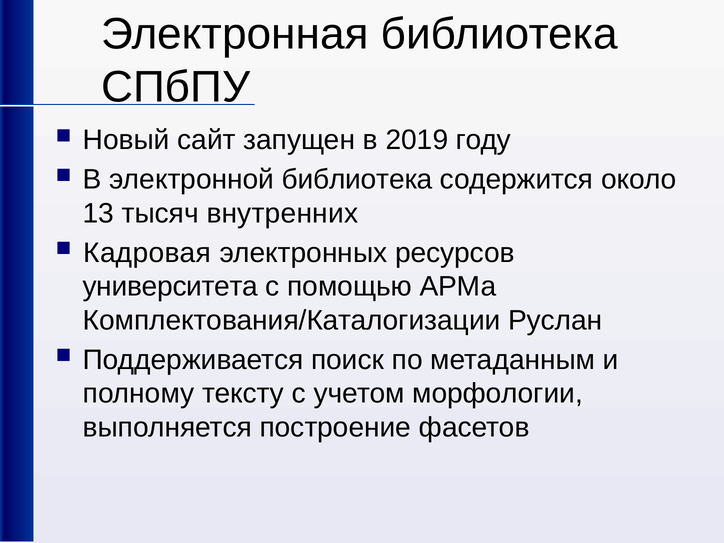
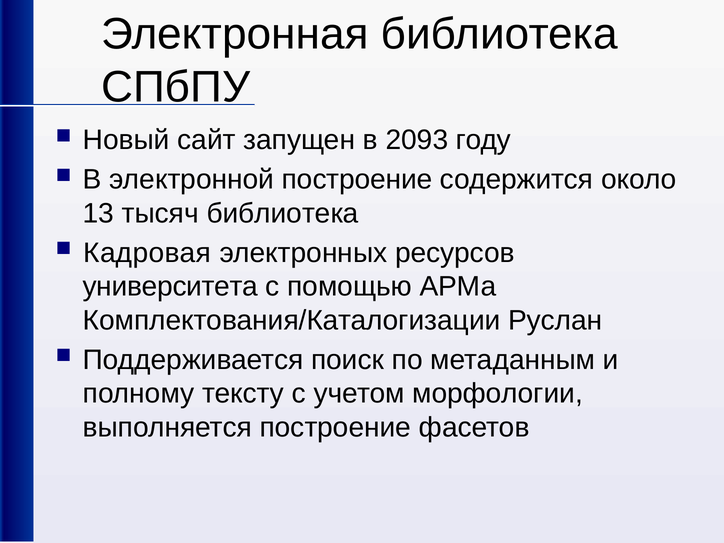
2019: 2019 -> 2093 (417, 140)
электронной библиотека: библиотека -> построение (357, 179)
тысяч внутренних: внутренних -> библиотека (283, 213)
